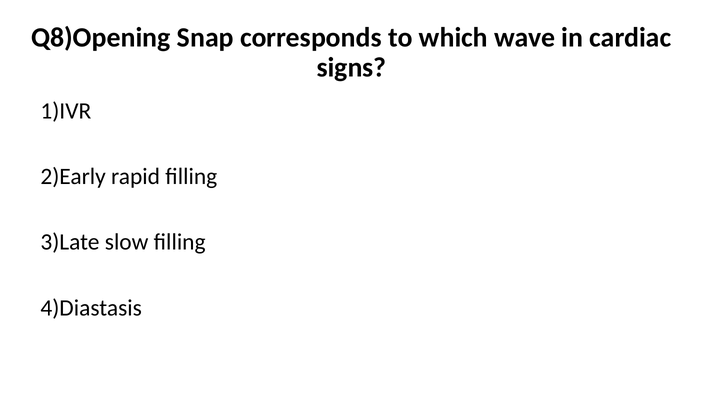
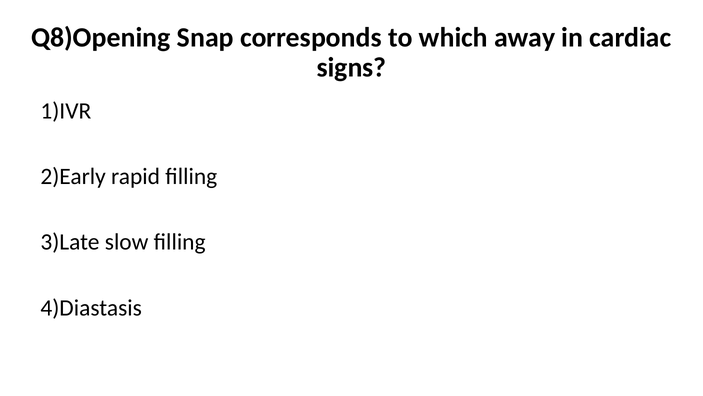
wave: wave -> away (525, 37)
